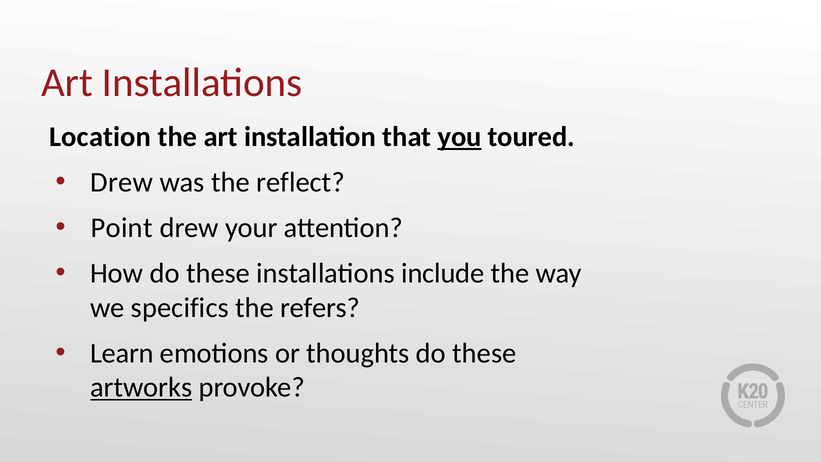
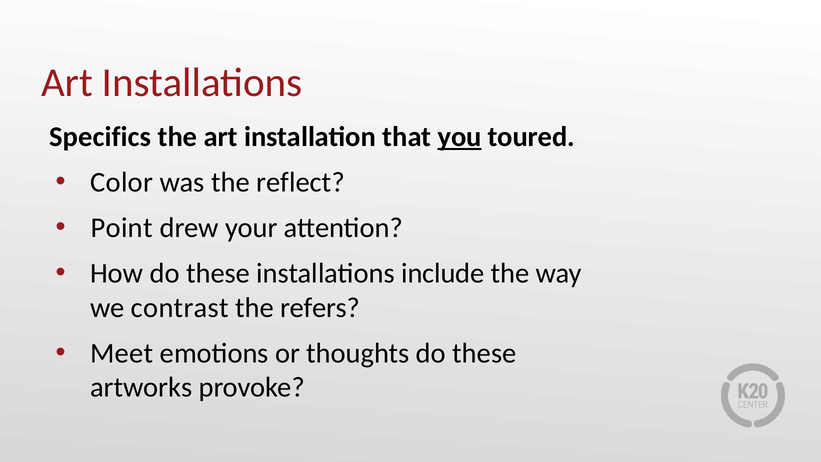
Location: Location -> Specifics (100, 137)
Drew: Drew -> Color (122, 182)
specifics: specifics -> contrast (180, 308)
Learn: Learn -> Meet (122, 353)
artworks underline: present -> none (141, 387)
